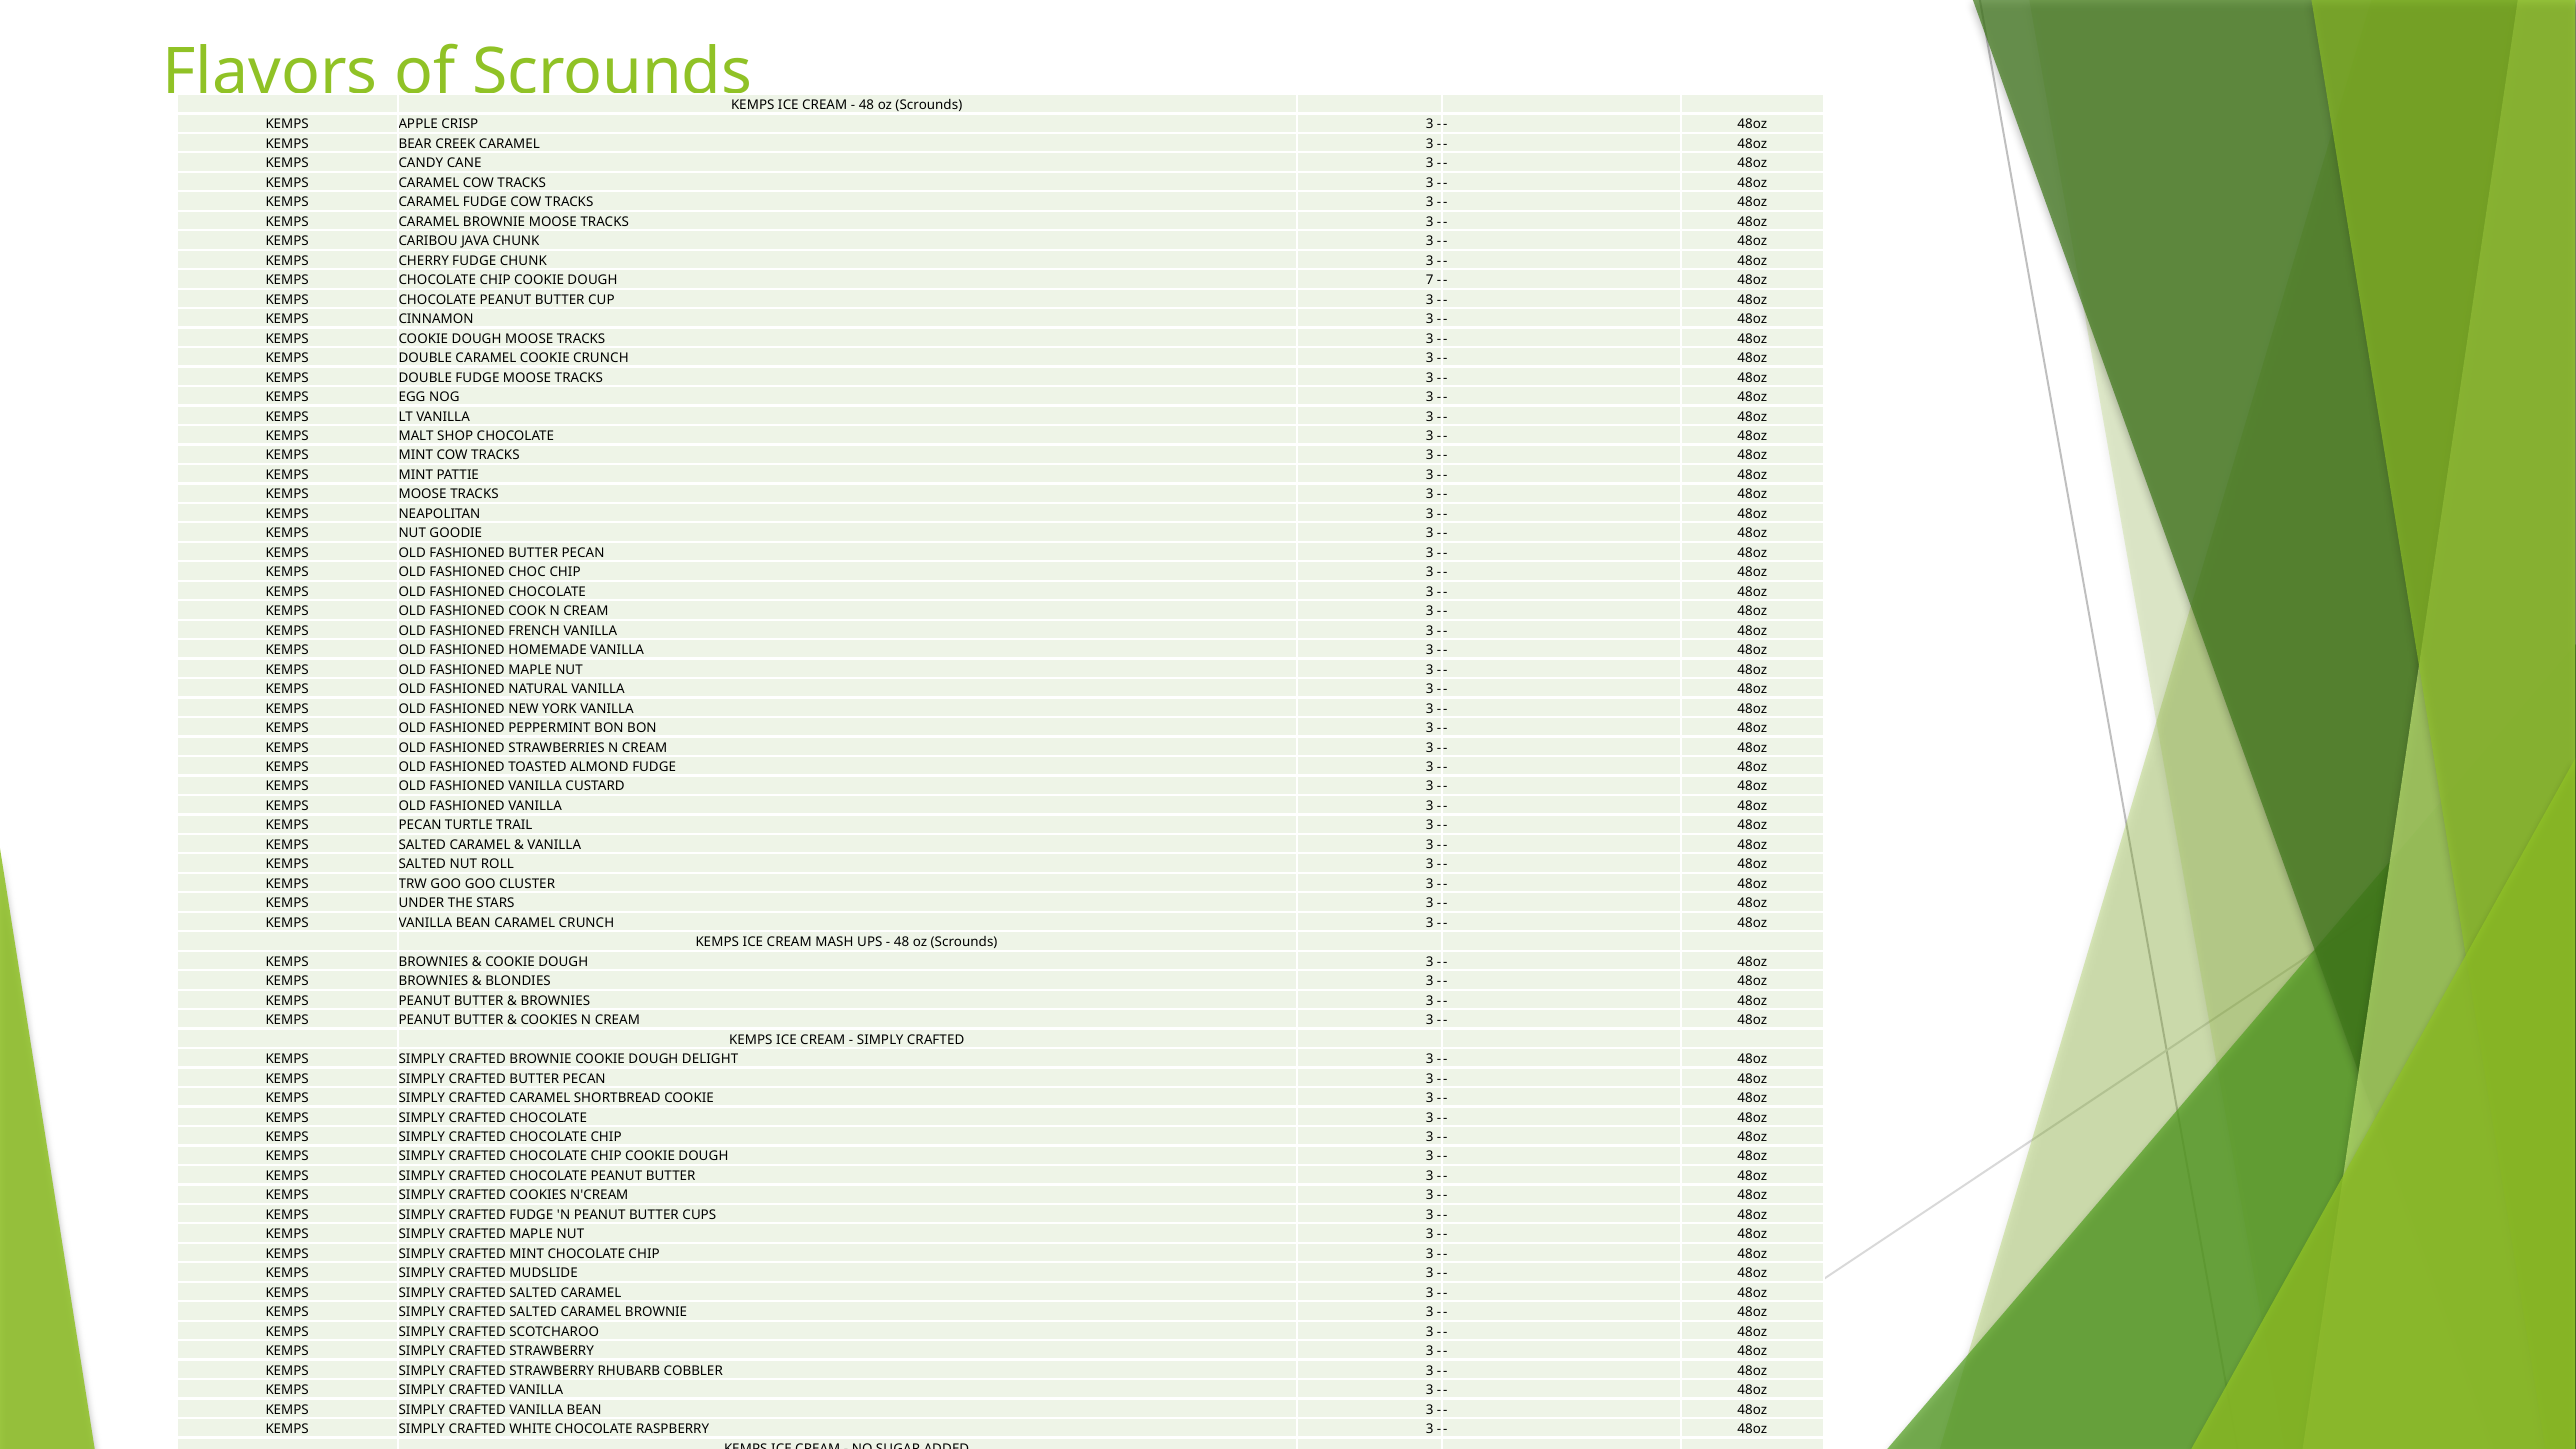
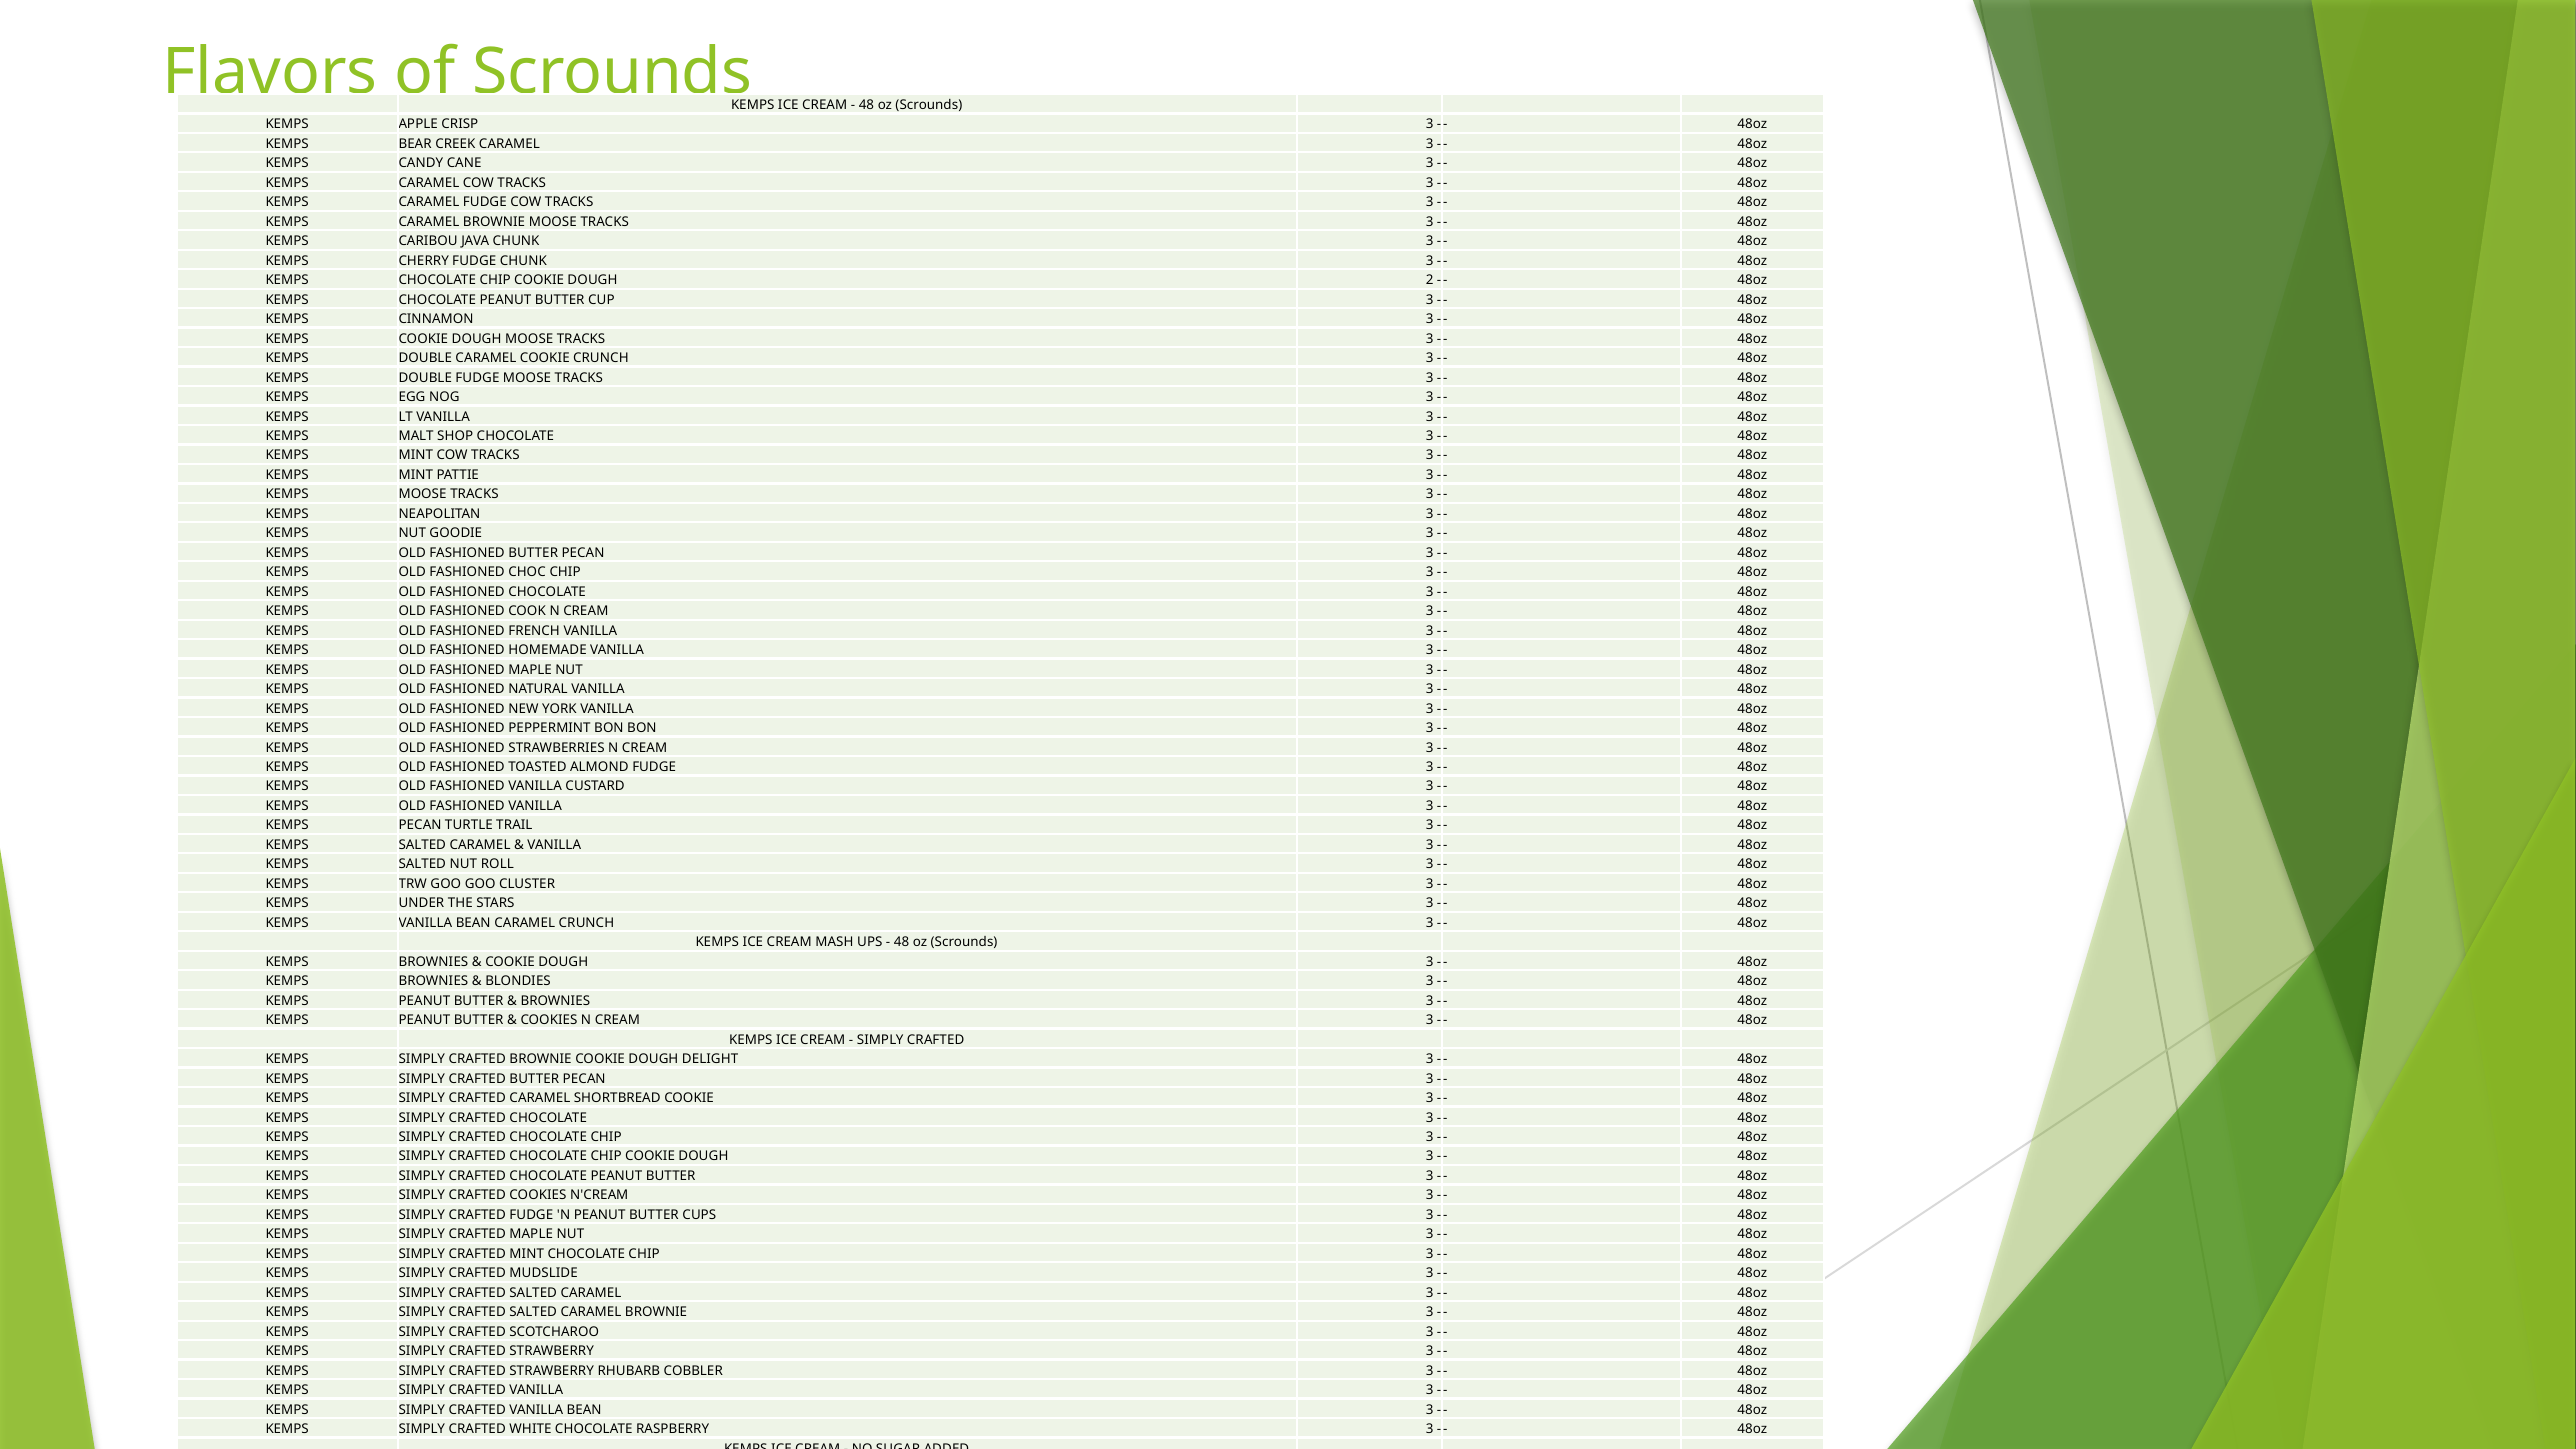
7: 7 -> 2 (1430, 280)
